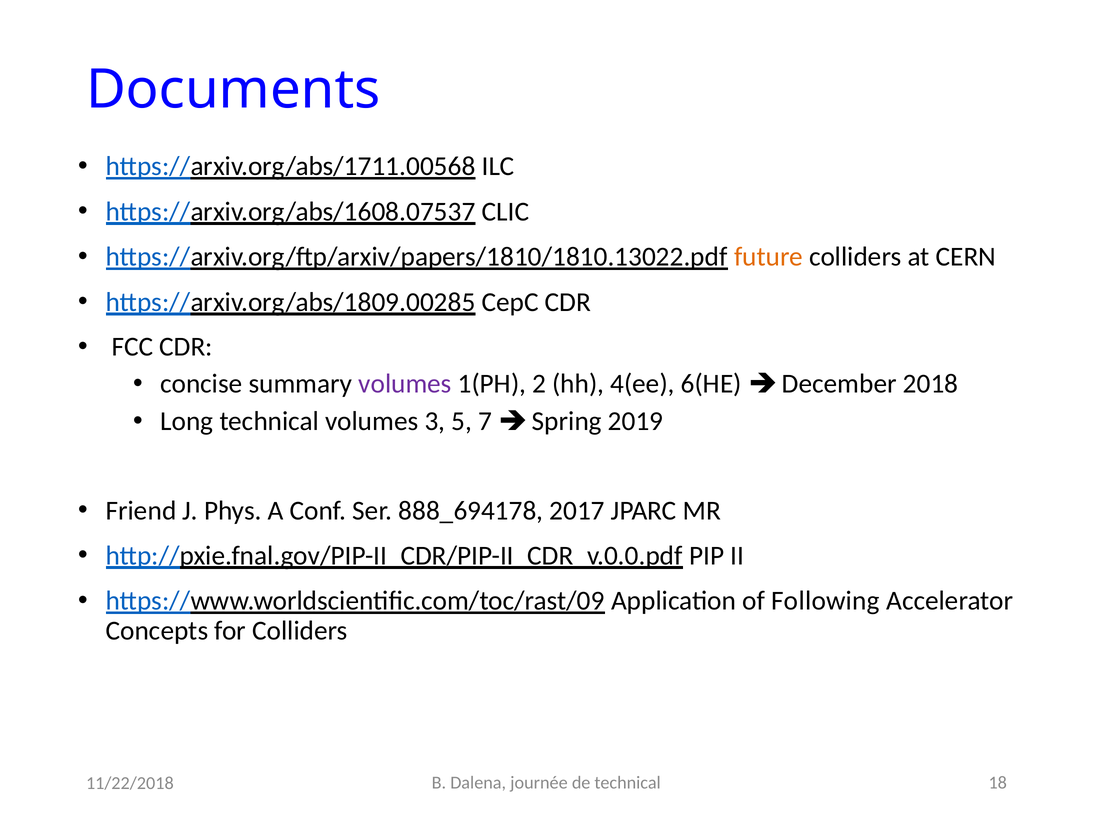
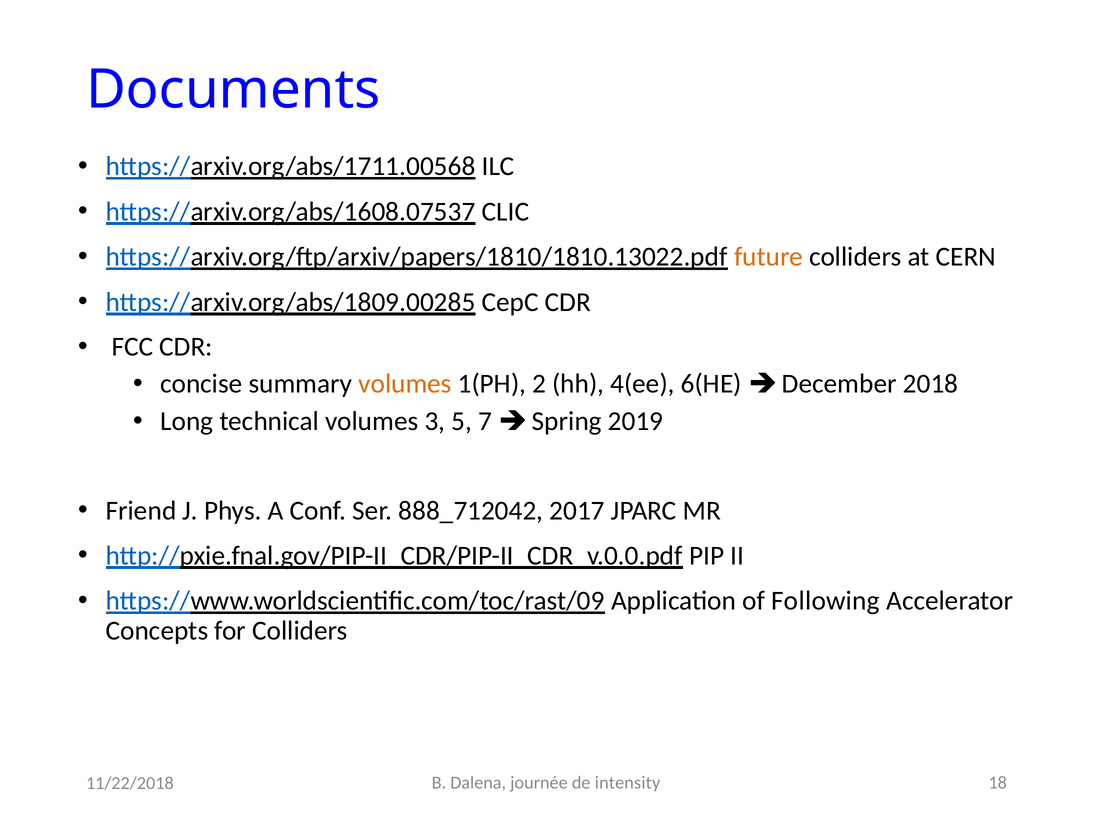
volumes colour: purple -> orange (405, 384)
888_694178: 888_694178 -> 888_712042 (471, 510)
de technical: technical -> intensity (628, 783)
